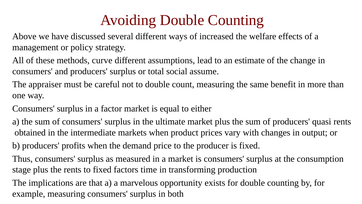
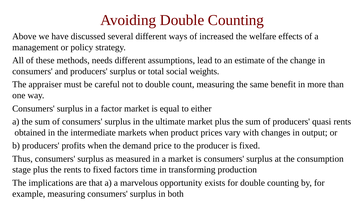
curve: curve -> needs (102, 60)
assume: assume -> weights (204, 71)
